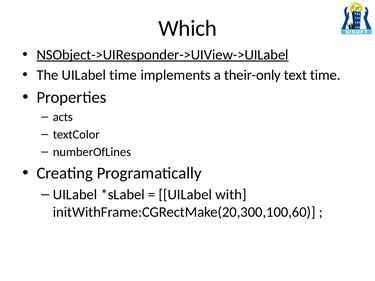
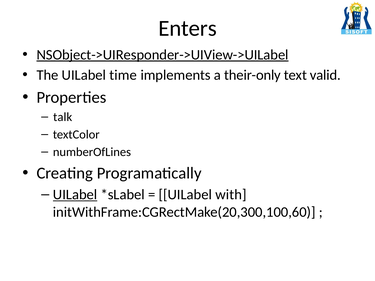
Which: Which -> Enters (188, 28)
text time: time -> valid (325, 75)
acts: acts -> talk (63, 117)
UILabel underline: none -> present (75, 195)
